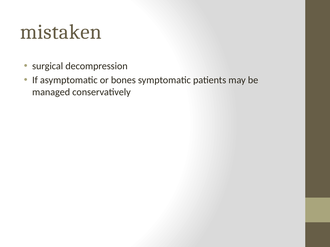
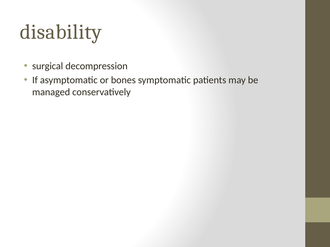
mistaken: mistaken -> disability (61, 32)
